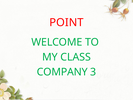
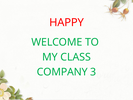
POINT: POINT -> HAPPY (67, 22)
